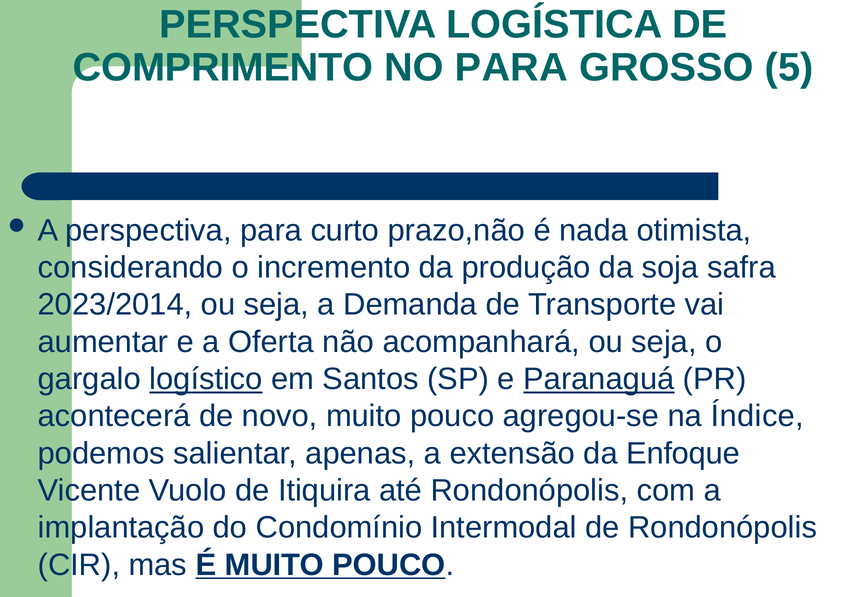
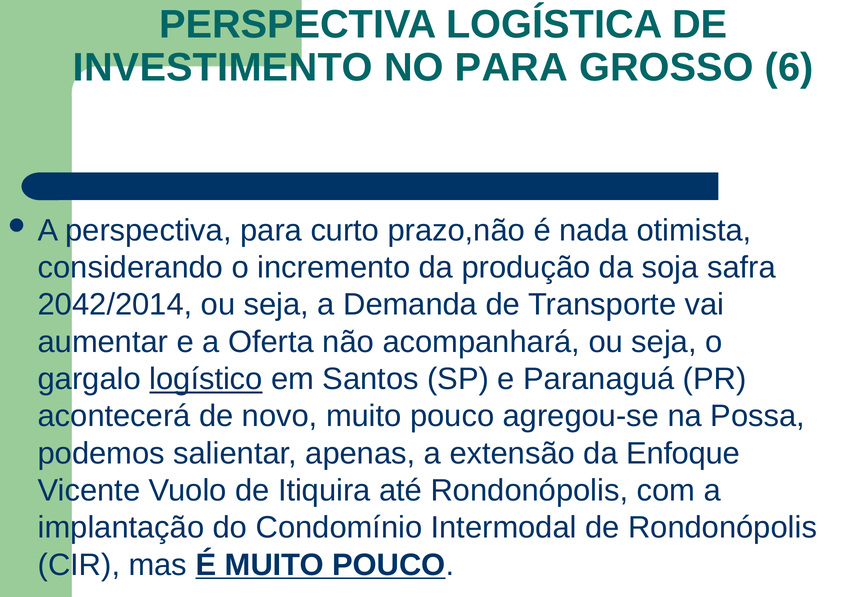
COMPRIMENTO: COMPRIMENTO -> INVESTIMENTO (223, 68)
5: 5 -> 6 (789, 68)
2023/2014: 2023/2014 -> 2042/2014 (115, 305)
Paranaguá underline: present -> none (599, 379)
Índice: Índice -> Possa (758, 416)
